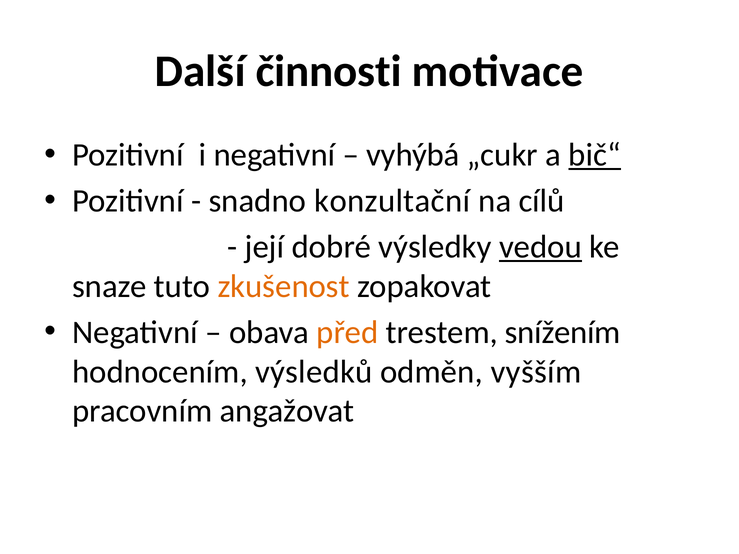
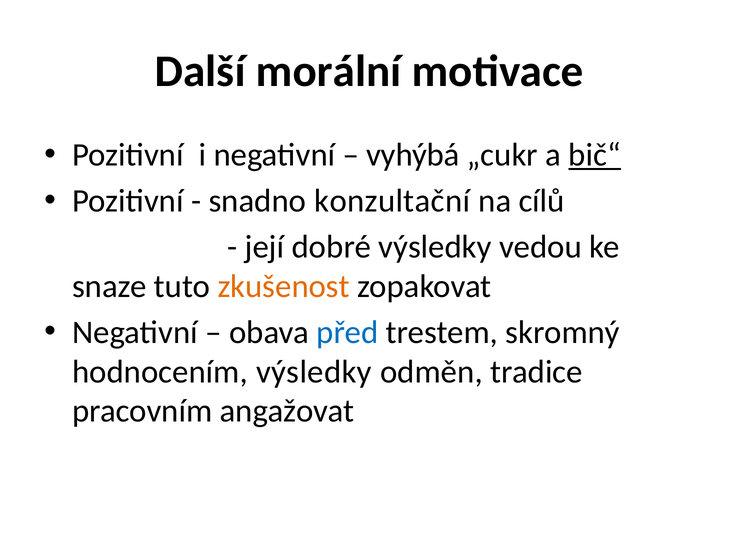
činnosti: činnosti -> morální (329, 72)
vedou underline: present -> none (541, 247)
před colour: orange -> blue (347, 332)
snížením: snížením -> skromný (563, 332)
hodnocením výsledků: výsledků -> výsledky (314, 372)
vyšším: vyšším -> tradice (536, 372)
